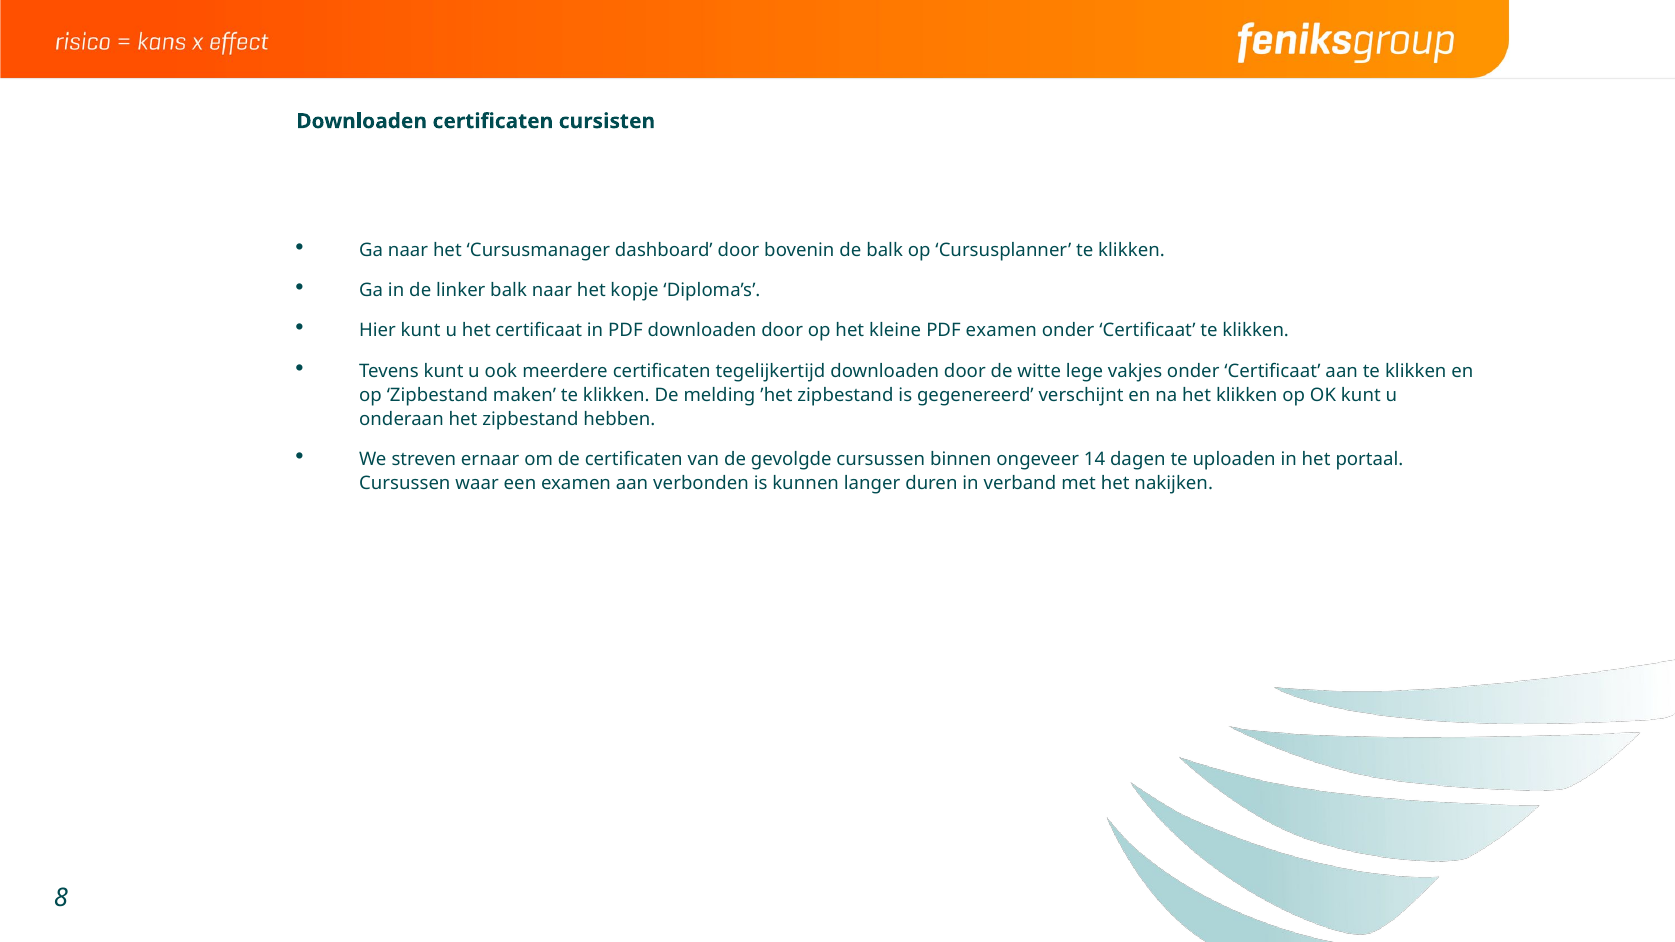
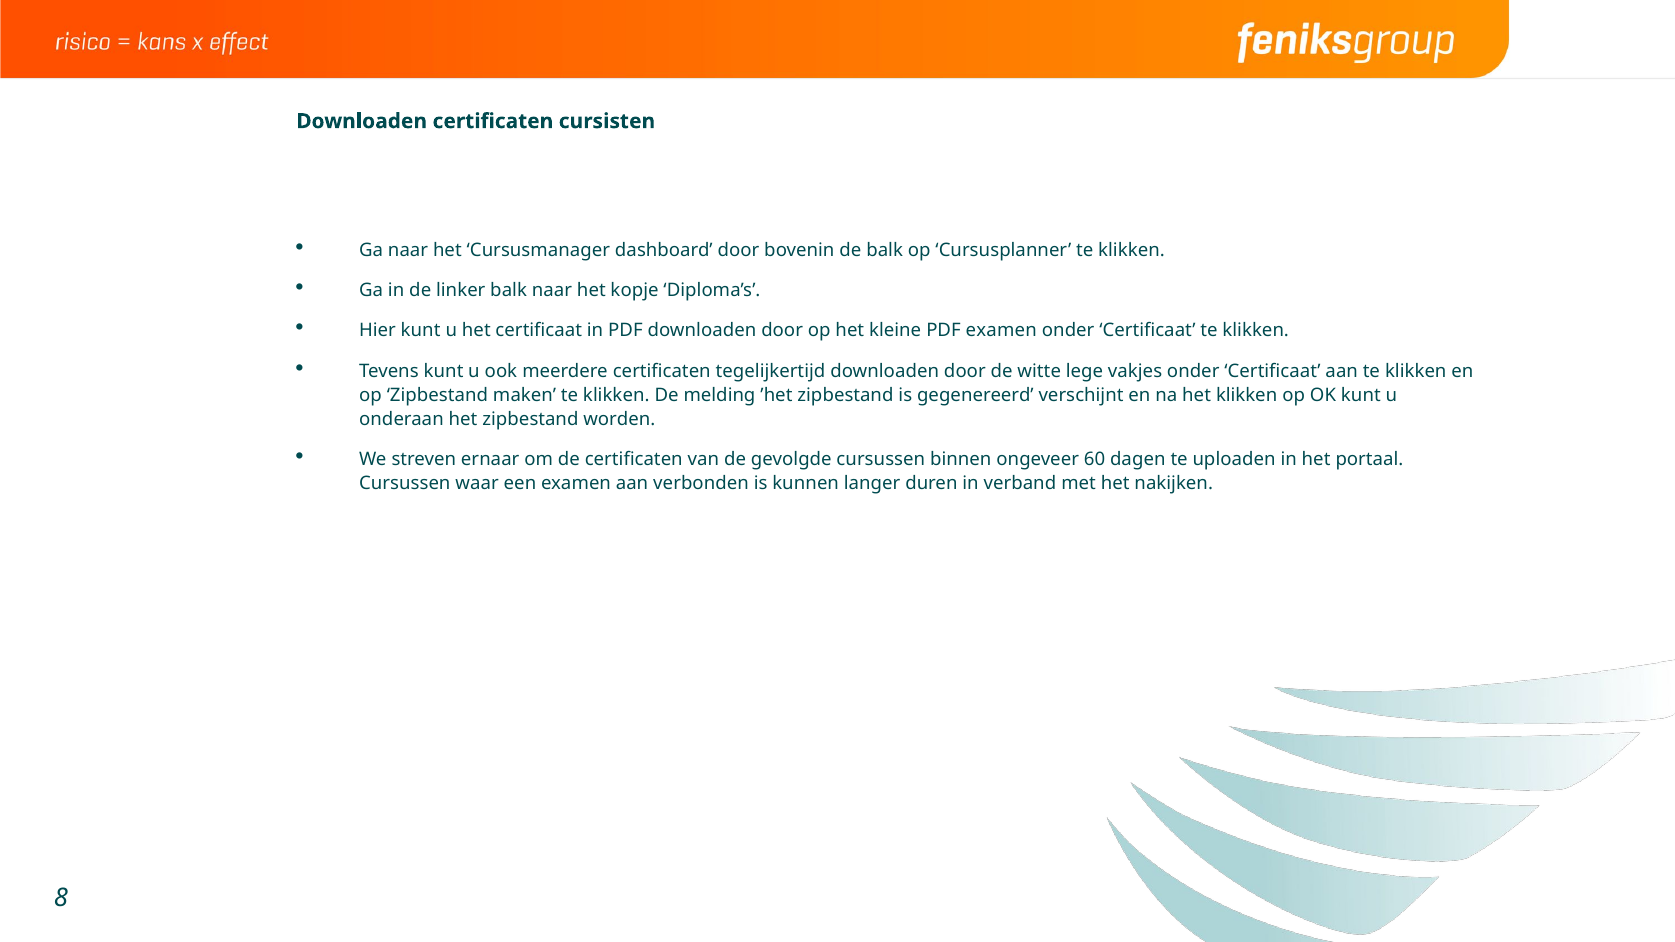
hebben: hebben -> worden (619, 419)
14: 14 -> 60 (1095, 459)
